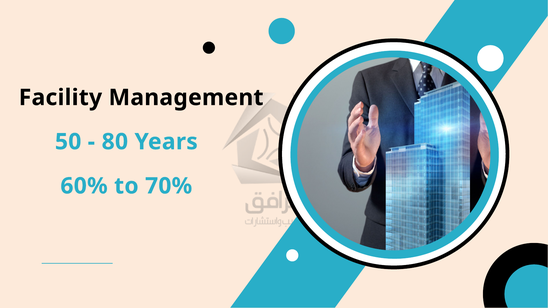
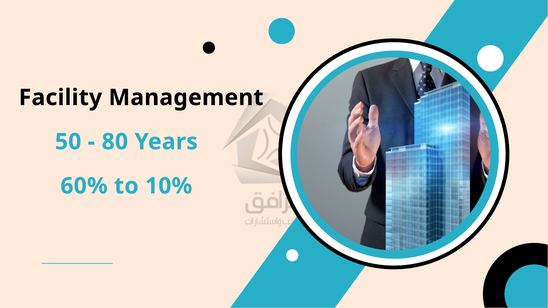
70%: 70% -> 10% (169, 186)
